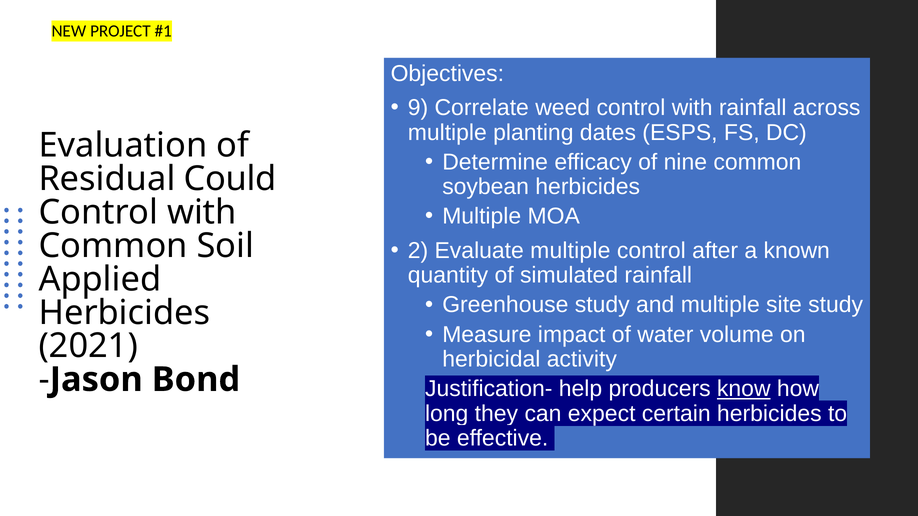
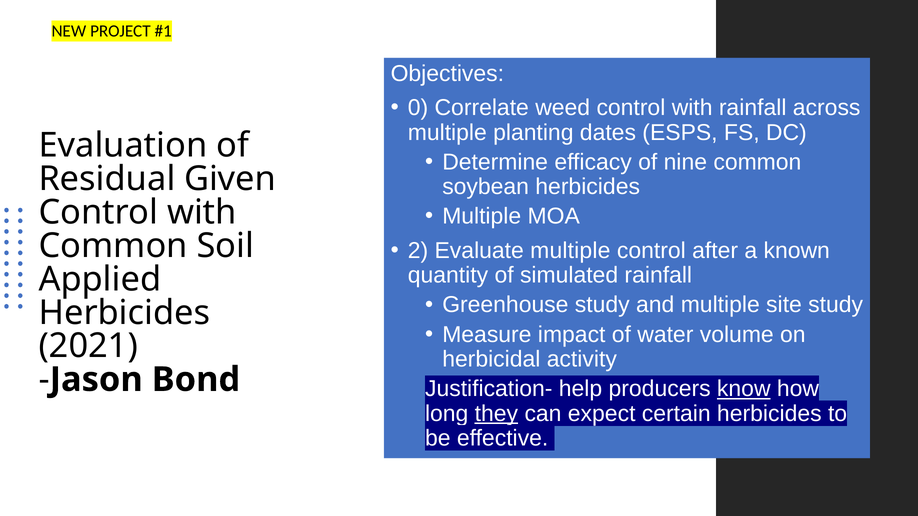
9: 9 -> 0 (418, 108)
Could: Could -> Given (230, 179)
they underline: none -> present (496, 414)
